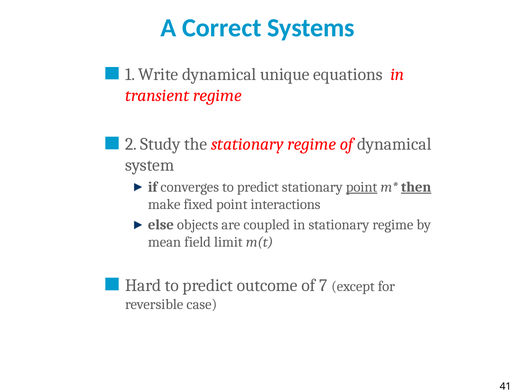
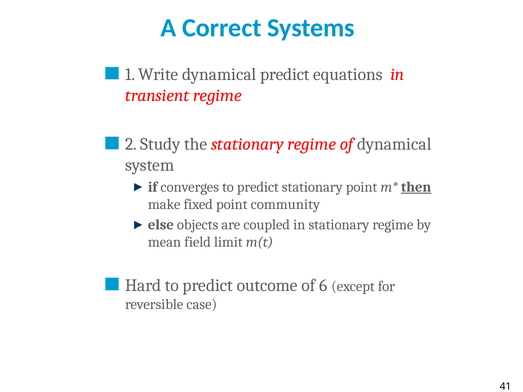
dynamical unique: unique -> predict (285, 75)
point underline: present -> none (362, 187)
interactions: interactions -> community (285, 204)
7: 7 -> 6 (323, 285)
